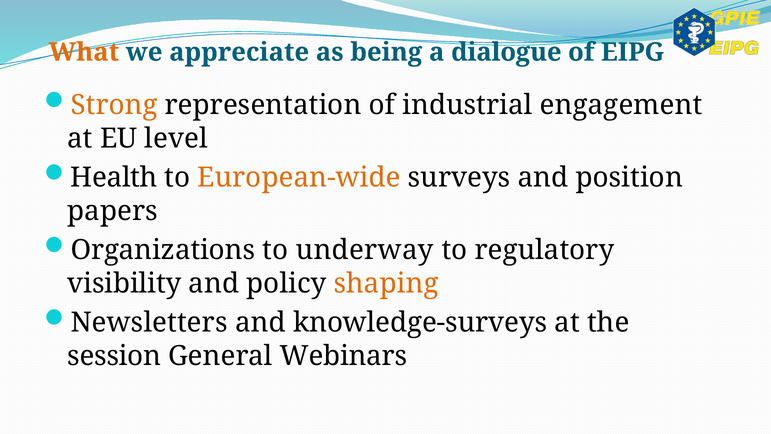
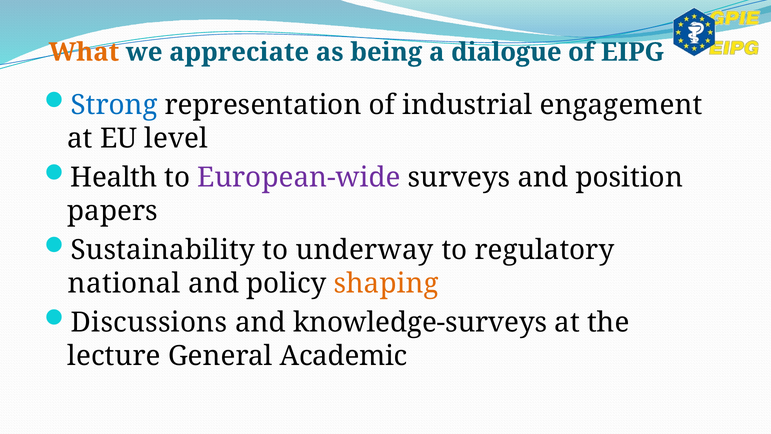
Strong colour: orange -> blue (114, 105)
European-wide colour: orange -> purple (299, 177)
Organizations: Organizations -> Sustainability (163, 250)
visibility: visibility -> national (124, 283)
Newsletters: Newsletters -> Discussions (149, 322)
session: session -> lecture (114, 356)
Webinars: Webinars -> Academic (344, 356)
